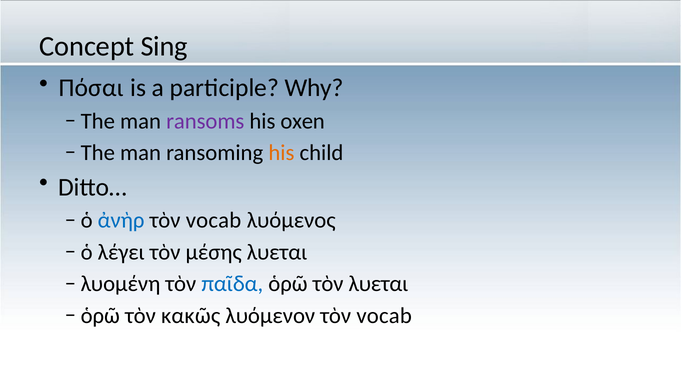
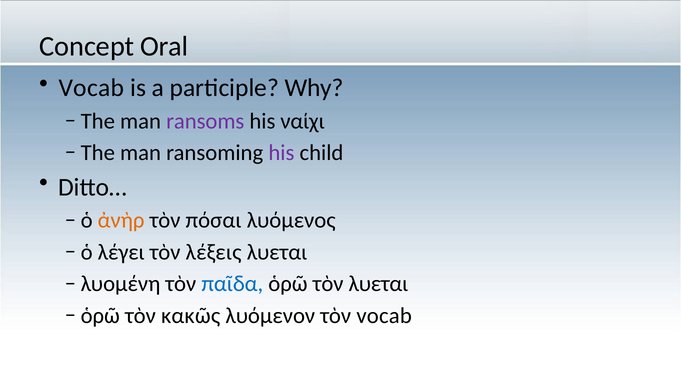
Sing: Sing -> Oral (164, 46)
Πόσαι: Πόσαι -> Vocab (91, 88)
oxen: oxen -> ναίχι (303, 121)
his colour: orange -> purple (281, 153)
ἀνὴρ colour: blue -> orange (121, 220)
vocab: vocab -> πόσαι (214, 220)
μέσης: μέσης -> λέξεις (214, 252)
